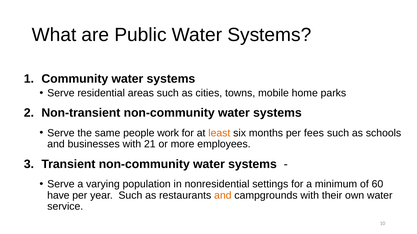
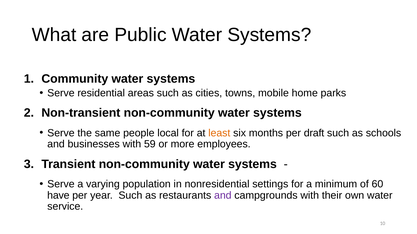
work: work -> local (168, 133)
fees: fees -> draft (314, 133)
21: 21 -> 59 (150, 145)
and colour: orange -> purple (223, 196)
